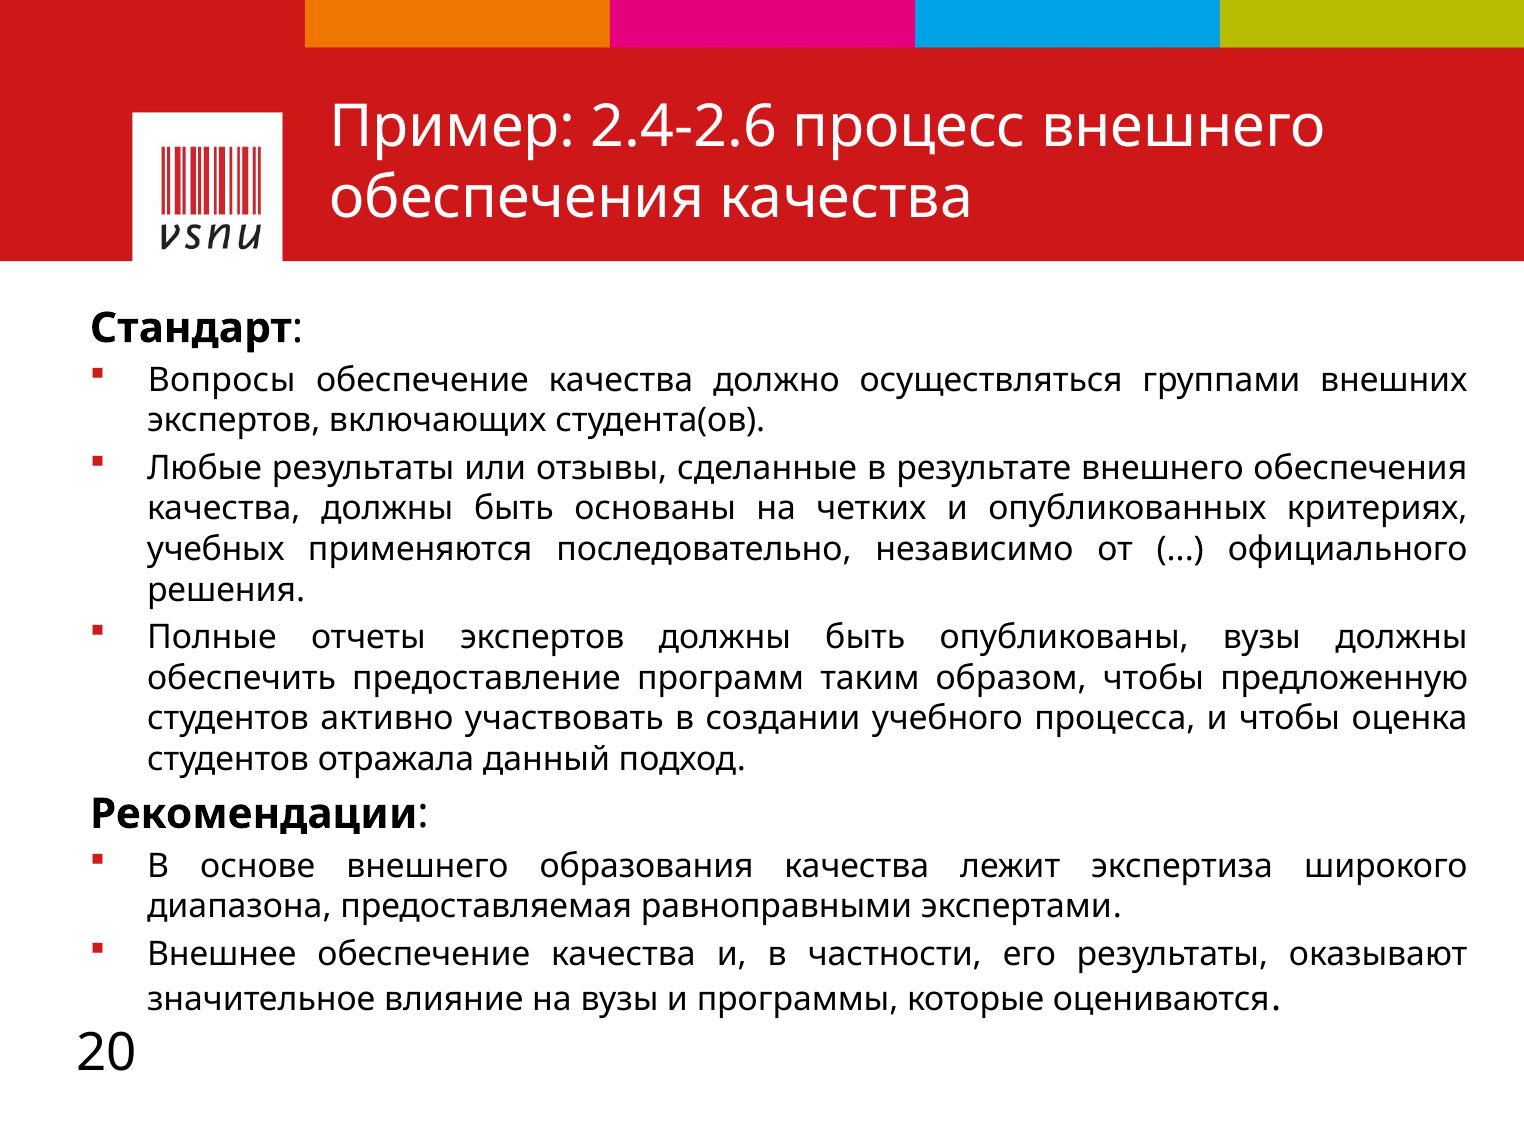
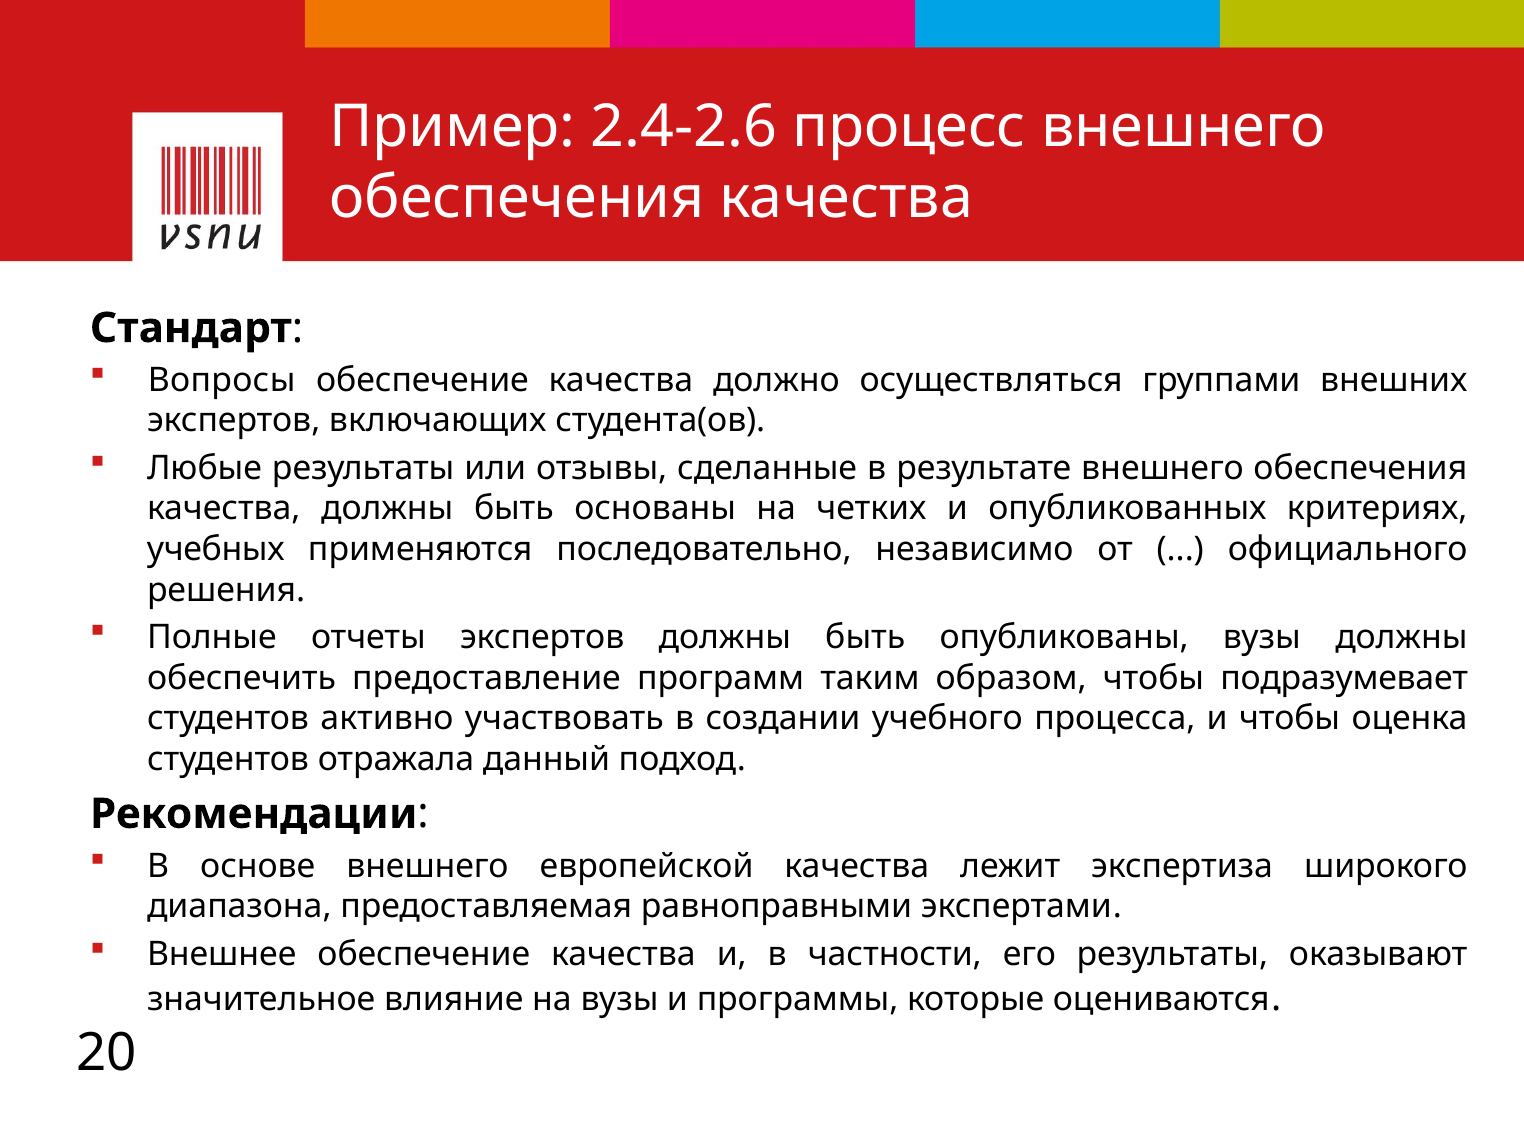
предложенную: предложенную -> подразумевает (1344, 678)
образования: образования -> европейской (647, 866)
